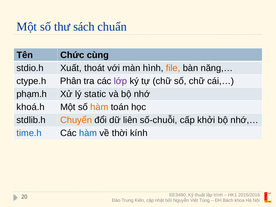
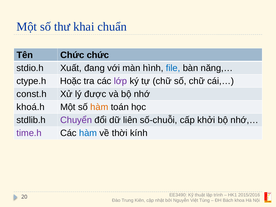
sách: sách -> khai (84, 27)
Chức cùng: cùng -> chức (98, 55)
thoát: thoát -> đang (94, 68)
file colour: orange -> blue (173, 68)
Phân: Phân -> Hoặc (71, 81)
phạm.h: phạm.h -> const.h (32, 94)
static: static -> được (95, 94)
Chuyển colour: orange -> purple (76, 120)
time.h colour: blue -> purple (29, 133)
